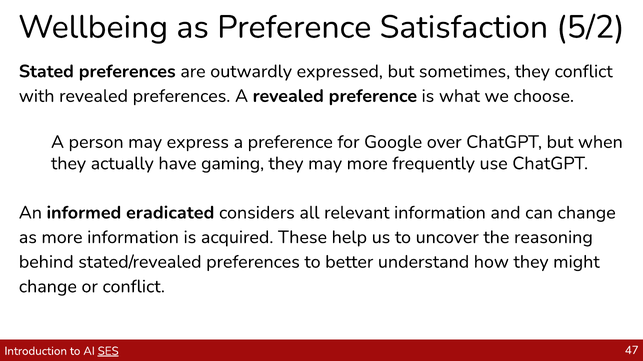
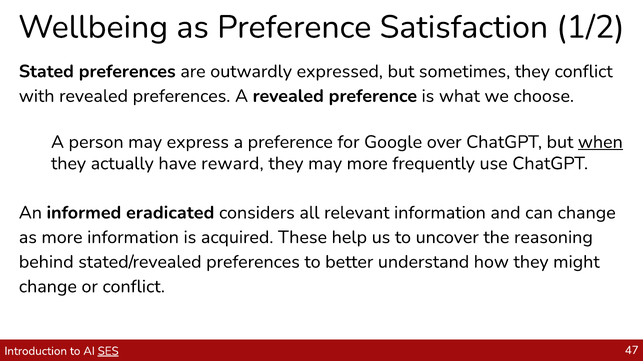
5/2: 5/2 -> 1/2 (590, 27)
when underline: none -> present (600, 142)
gaming: gaming -> reward (232, 164)
